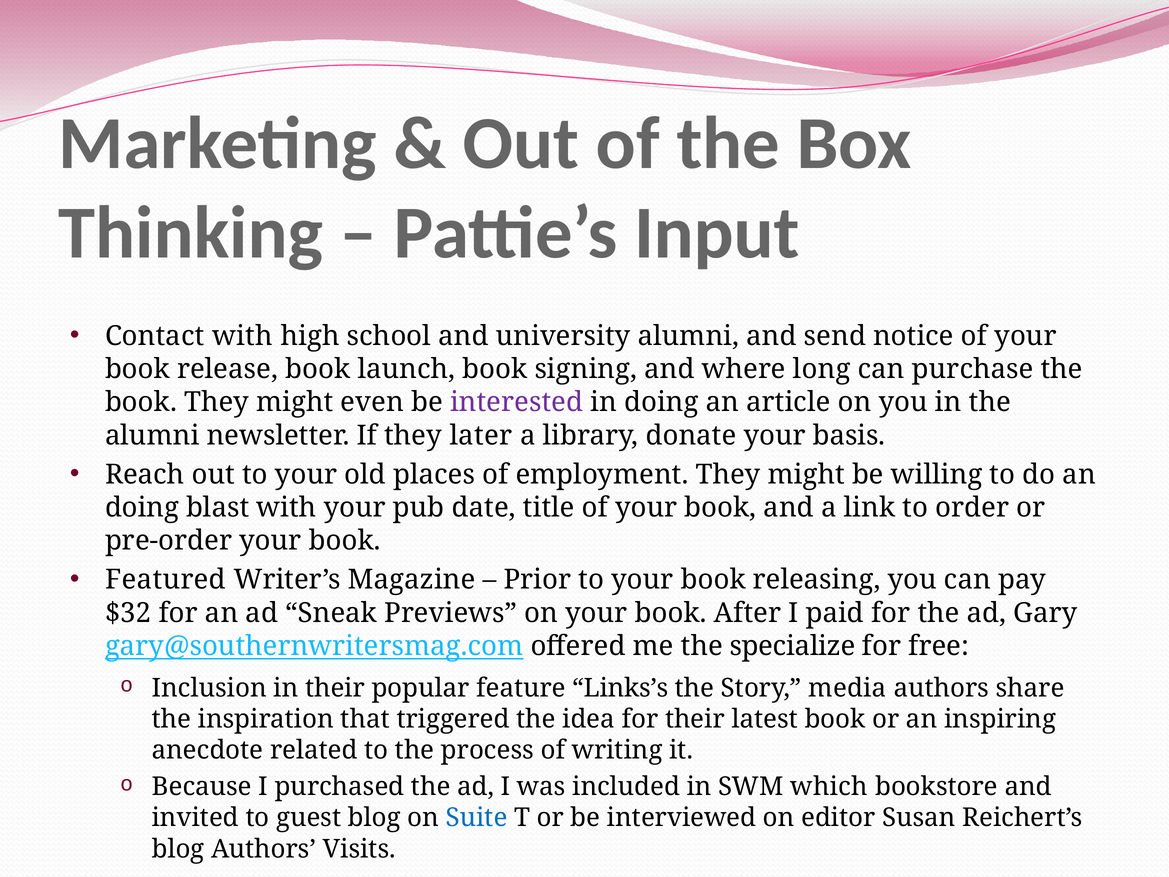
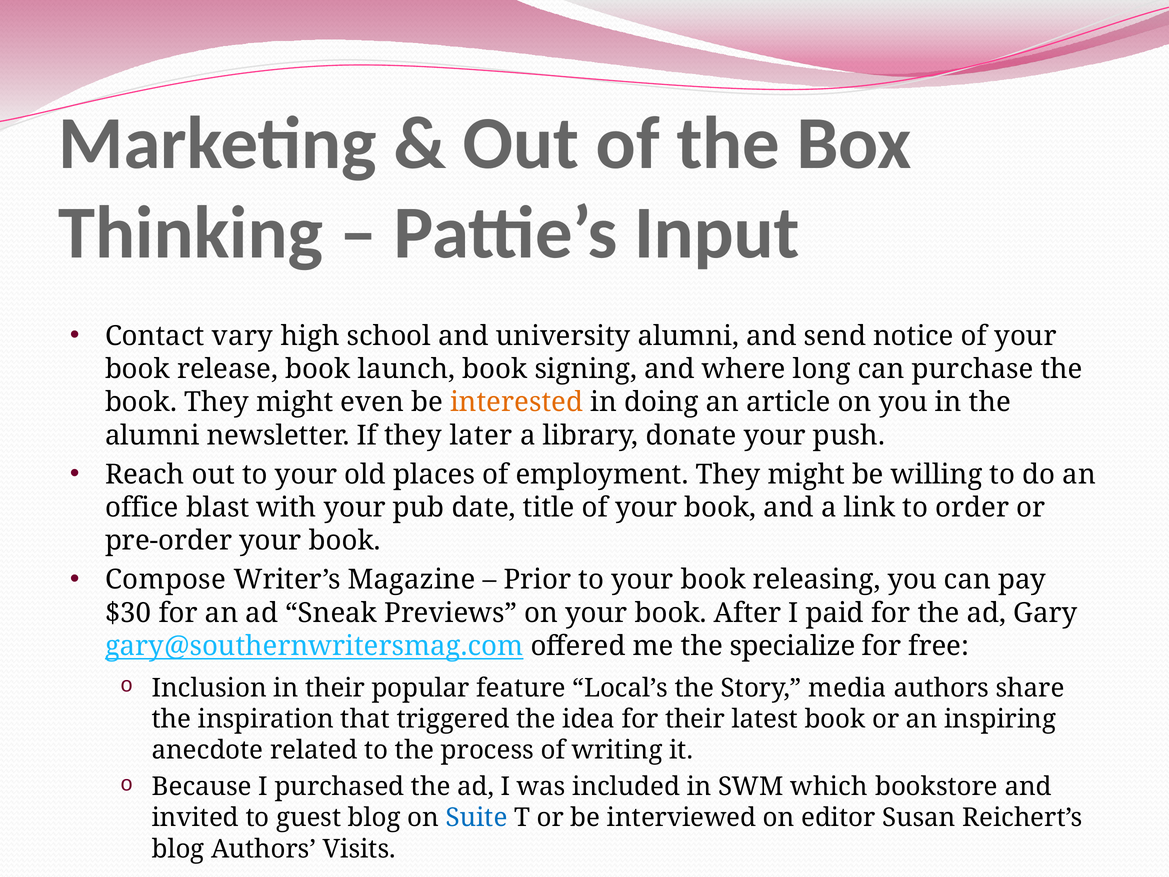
Contact with: with -> vary (242, 336)
interested colour: purple -> orange (517, 402)
basis: basis -> push (849, 435)
doing: doing -> office (142, 508)
Featured: Featured -> Compose (166, 580)
$32: $32 -> $30 (128, 613)
Links’s: Links’s -> Local’s (620, 688)
